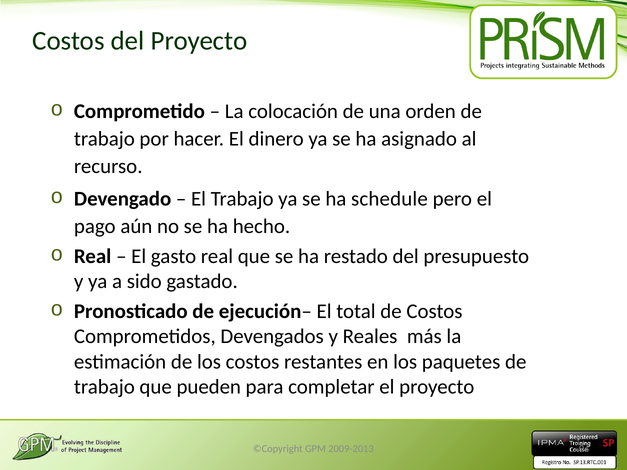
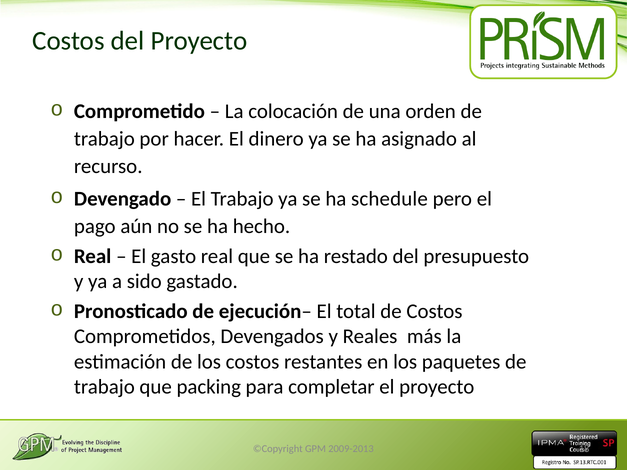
pueden: pueden -> packing (209, 387)
94: 94 -> 18 (584, 449)
